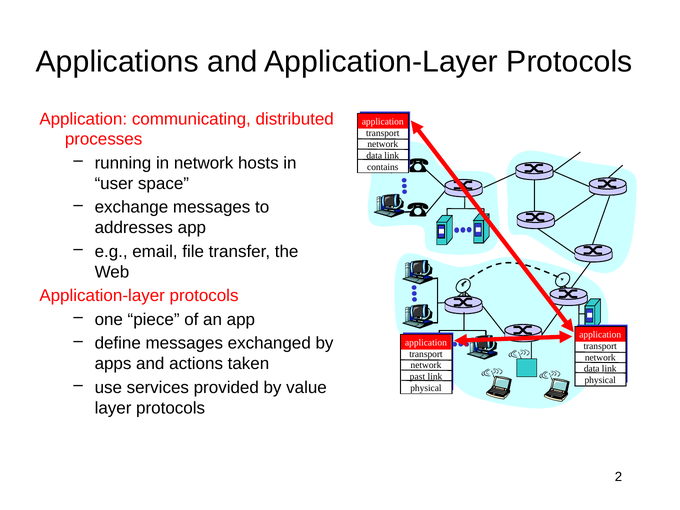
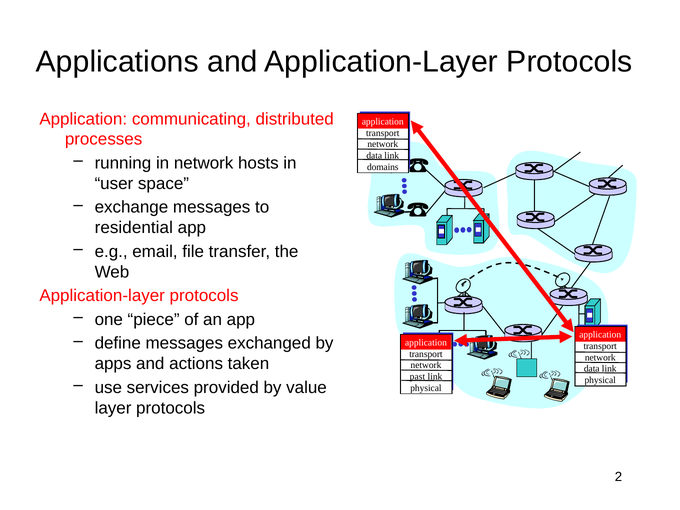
contains: contains -> domains (383, 167)
addresses: addresses -> residential (134, 228)
